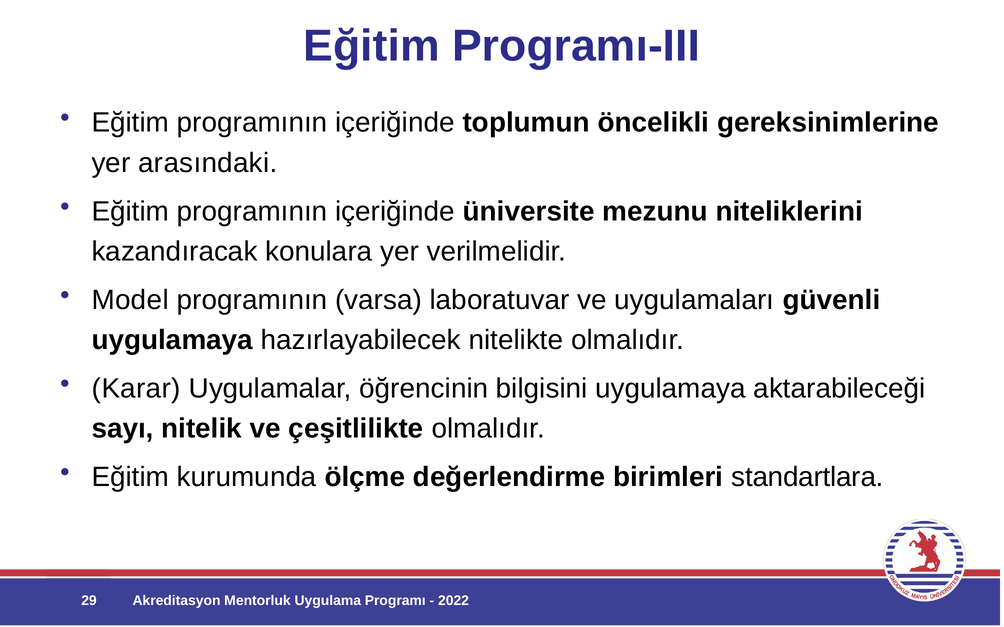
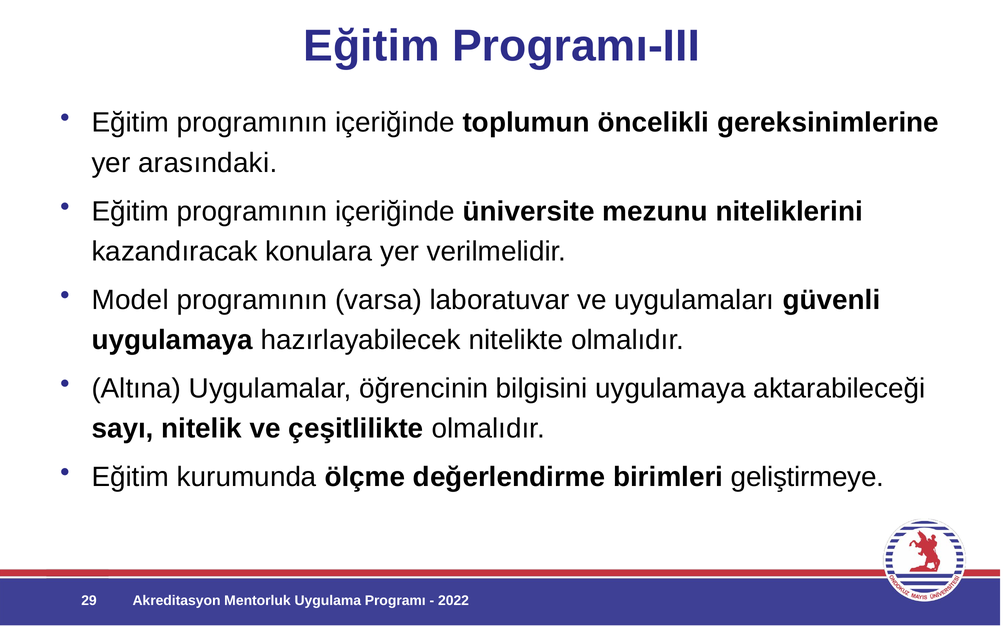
Karar: Karar -> Altına (136, 389)
standartlara: standartlara -> geliştirmeye (807, 478)
